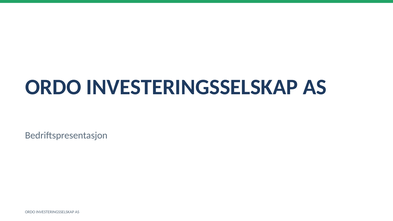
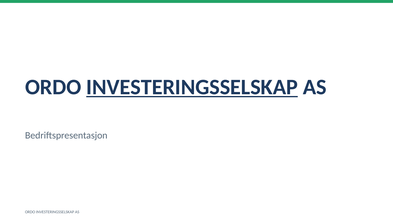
INVESTERINGSSELSKAP underline: none -> present (192, 87)
